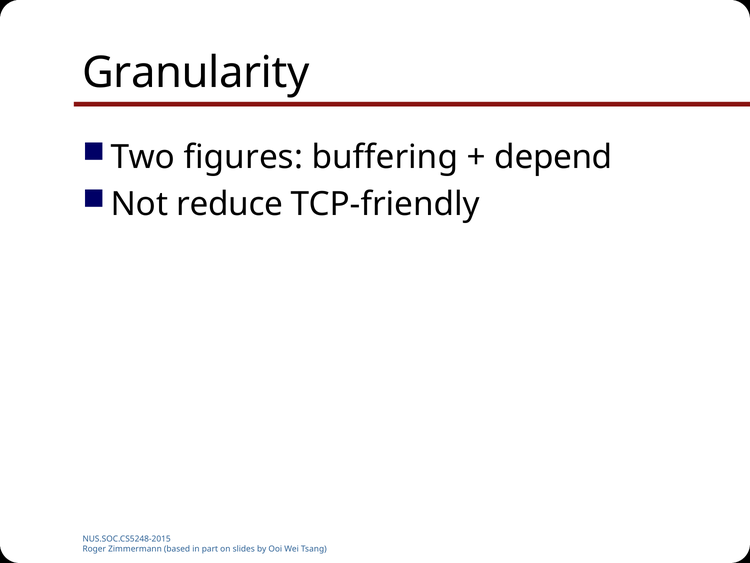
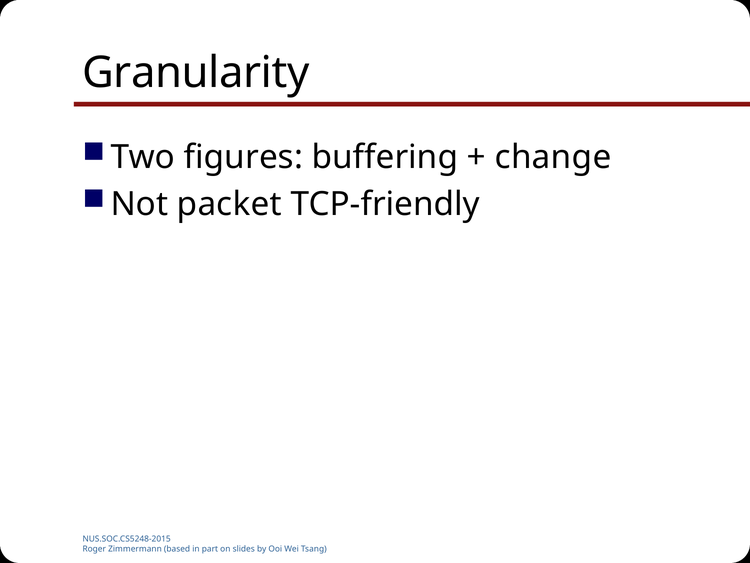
depend: depend -> change (553, 157)
reduce: reduce -> packet (229, 204)
